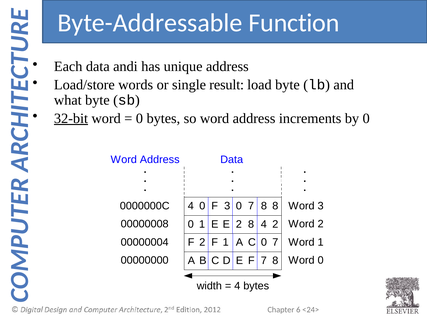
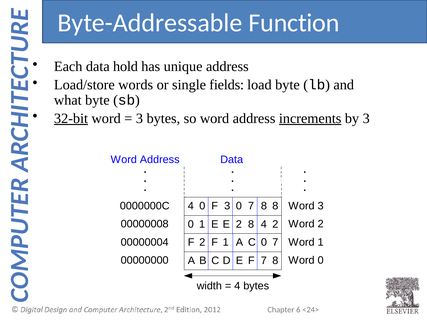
andi: andi -> hold (126, 67)
result: result -> fields (227, 85)
0: 0 -> 3 (139, 118)
increments underline: none -> present (310, 118)
by 0: 0 -> 3 (366, 118)
